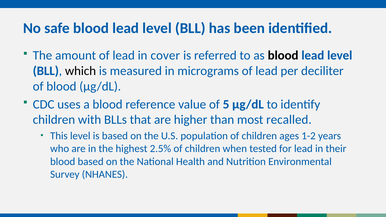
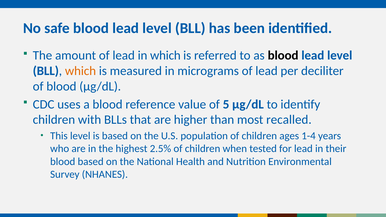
in cover: cover -> which (165, 55)
which colour: black -> orange (80, 71)
1-2: 1-2 -> 1-4 (309, 136)
